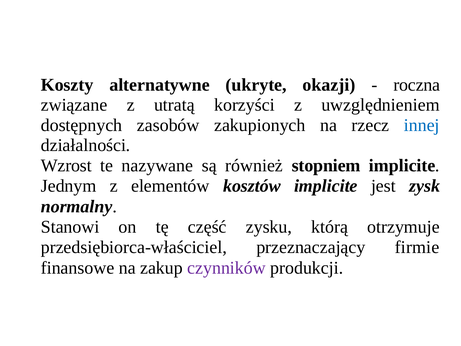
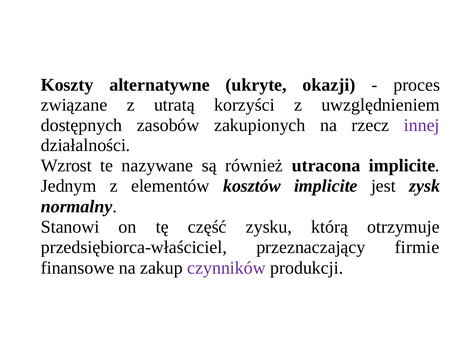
roczna: roczna -> proces (417, 85)
innej colour: blue -> purple (422, 125)
stopniem: stopniem -> utracona (326, 165)
